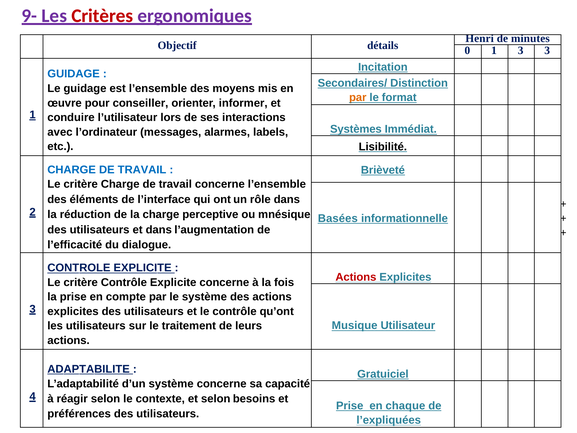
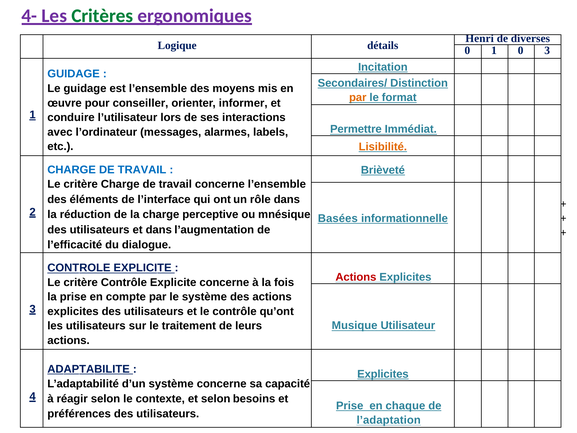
9-: 9- -> 4- (29, 16)
Critères colour: red -> green (102, 16)
minutes: minutes -> diverses (530, 39)
Objectif: Objectif -> Logique (177, 45)
1 3: 3 -> 0 (521, 50)
Systèmes: Systèmes -> Permettre (356, 129)
Lisibilité colour: black -> orange (383, 147)
Gratuiciel: Gratuiciel -> Explicites (383, 374)
l’expliquées: l’expliquées -> l’adaptation (389, 420)
